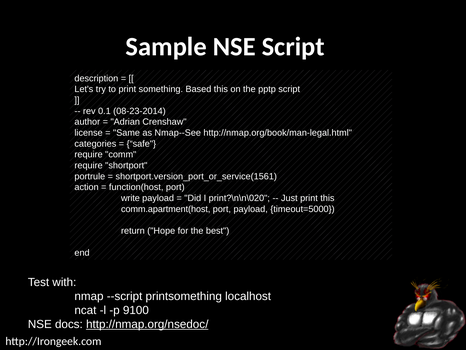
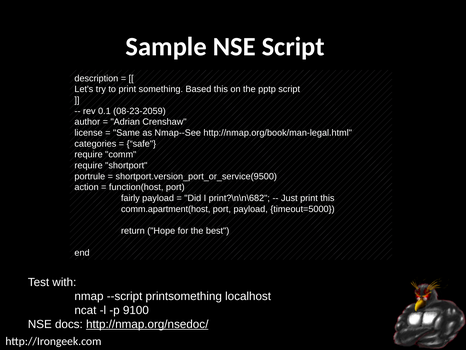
08-23-2014: 08-23-2014 -> 08-23-2059 (139, 111)
shortport.version_port_or_service(1561: shortport.version_port_or_service(1561 -> shortport.version_port_or_service(9500 (196, 176)
write: write -> fairly (130, 198)
print?\n\n\020: print?\n\n\020 -> print?\n\n\682 (239, 198)
